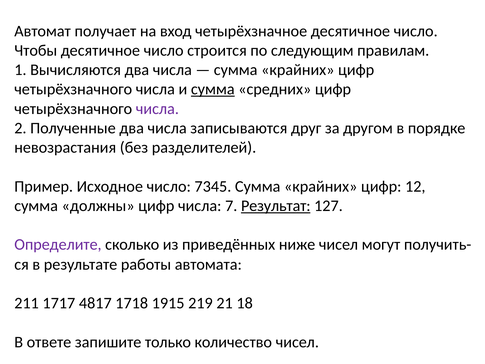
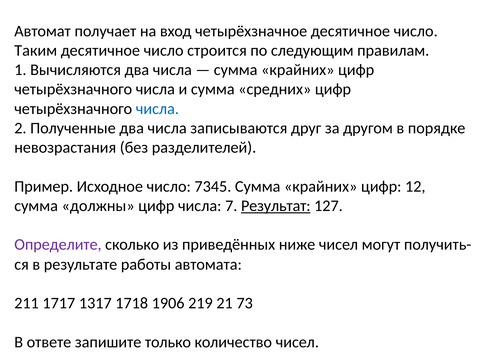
Чтобы: Чтобы -> Таким (36, 50)
сумма underline: present -> none (213, 89)
числа colour: purple -> blue (157, 109)
4817: 4817 -> 1317 (95, 303)
1915: 1915 -> 1906 (168, 303)
18: 18 -> 73 (245, 303)
